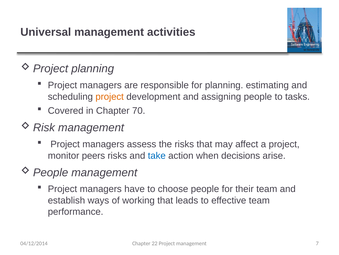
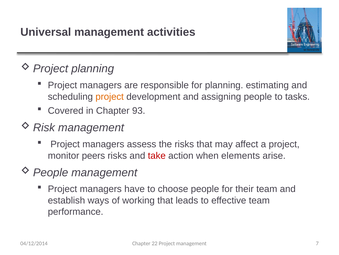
70: 70 -> 93 (139, 111)
take colour: blue -> red (157, 155)
decisions: decisions -> elements (241, 155)
